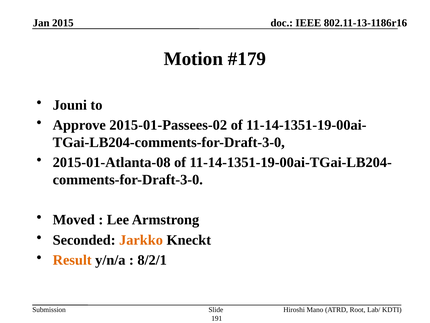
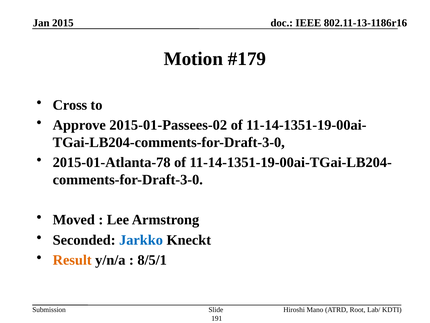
Jouni: Jouni -> Cross (70, 105)
2015-01-Atlanta-08: 2015-01-Atlanta-08 -> 2015-01-Atlanta-78 (112, 162)
Jarkko colour: orange -> blue (141, 240)
8/2/1: 8/2/1 -> 8/5/1 (152, 260)
